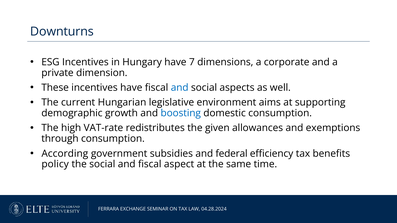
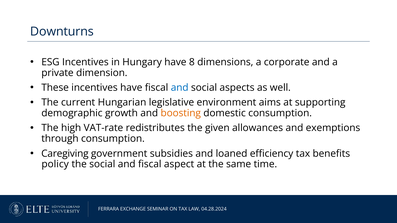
7: 7 -> 8 (192, 62)
boosting colour: blue -> orange (181, 113)
According: According -> Caregiving (65, 154)
federal: federal -> loaned (232, 154)
